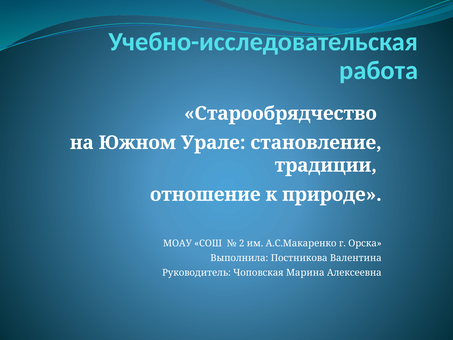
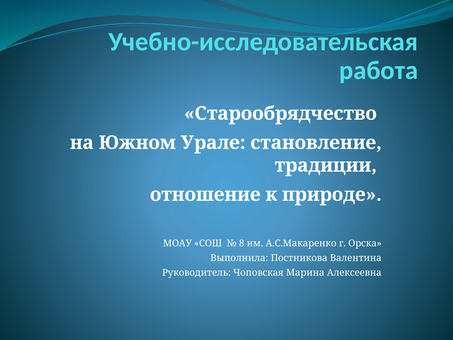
2: 2 -> 8 (242, 243)
